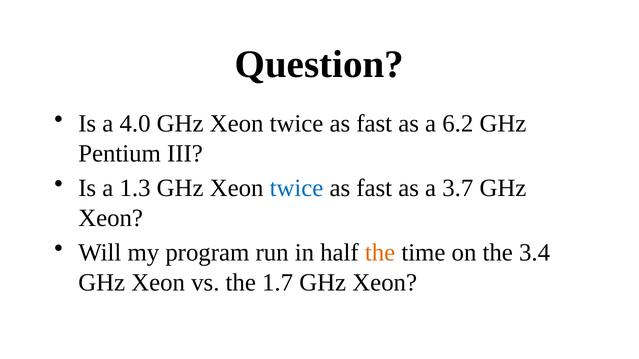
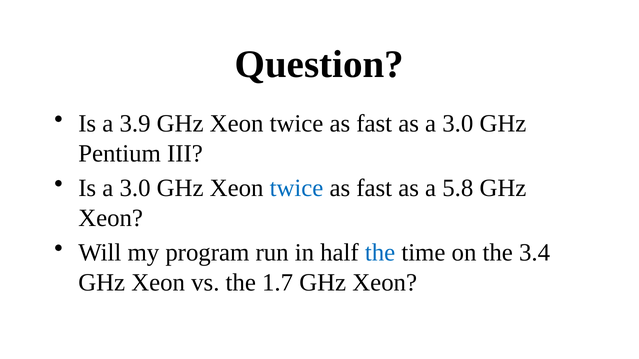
4.0: 4.0 -> 3.9 (135, 124)
as a 6.2: 6.2 -> 3.0 (458, 124)
Is a 1.3: 1.3 -> 3.0 (135, 188)
3.7: 3.7 -> 5.8 (458, 188)
the colour: orange -> blue (380, 253)
